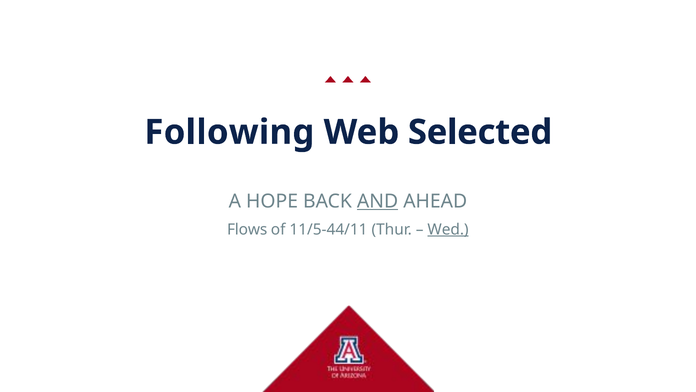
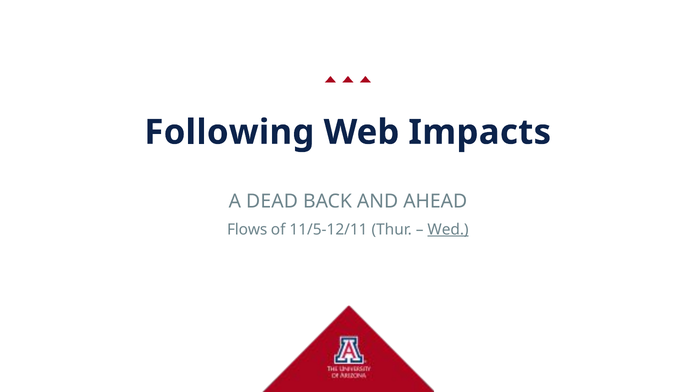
Selected: Selected -> Impacts (480, 132)
HOPE: HOPE -> DEAD (272, 201)
AND underline: present -> none (378, 201)
11/5-44/11: 11/5-44/11 -> 11/5-12/11 (329, 229)
